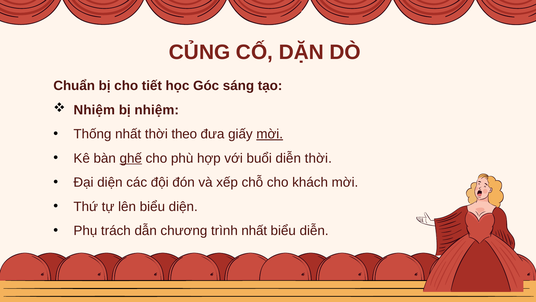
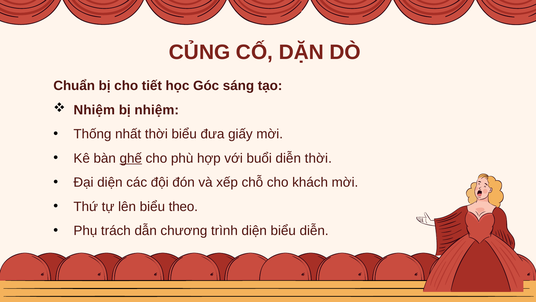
thời theo: theo -> biểu (184, 134)
mời underline: present -> none (270, 134)
biểu diện: diện -> theo (183, 206)
trình nhất: nhất -> diện (254, 230)
